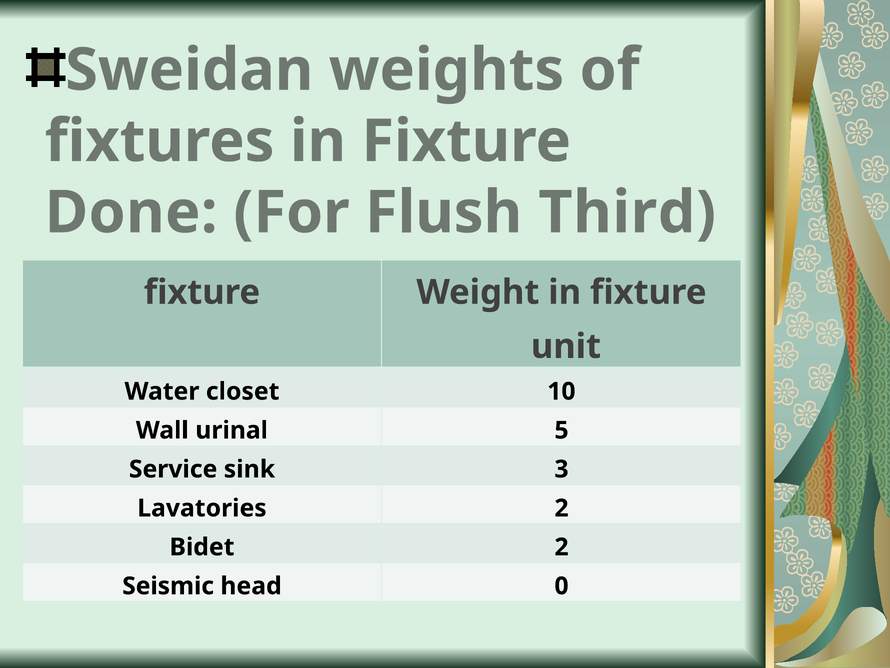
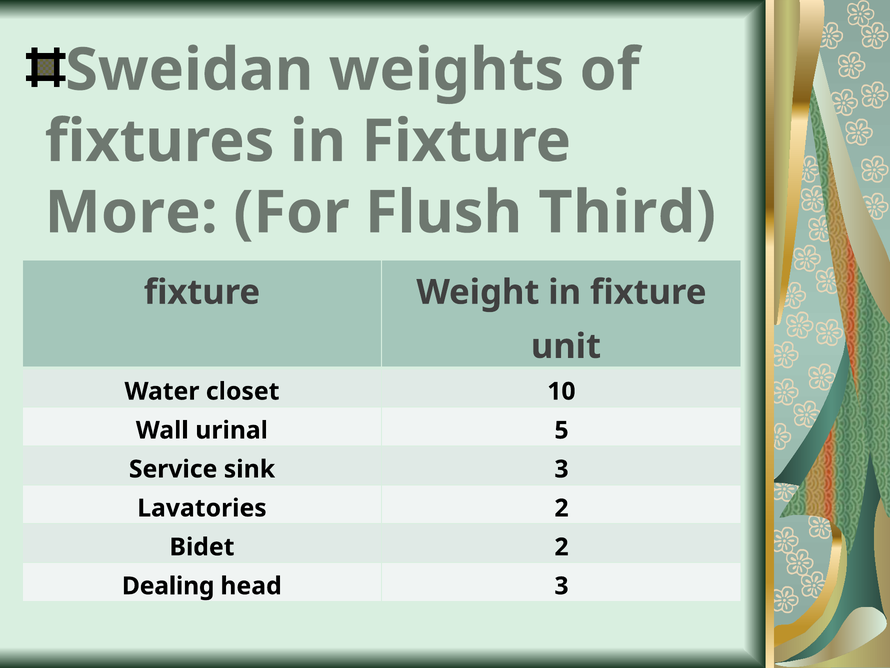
Done: Done -> More (131, 213)
Seismic: Seismic -> Dealing (168, 586)
head 0: 0 -> 3 (562, 586)
